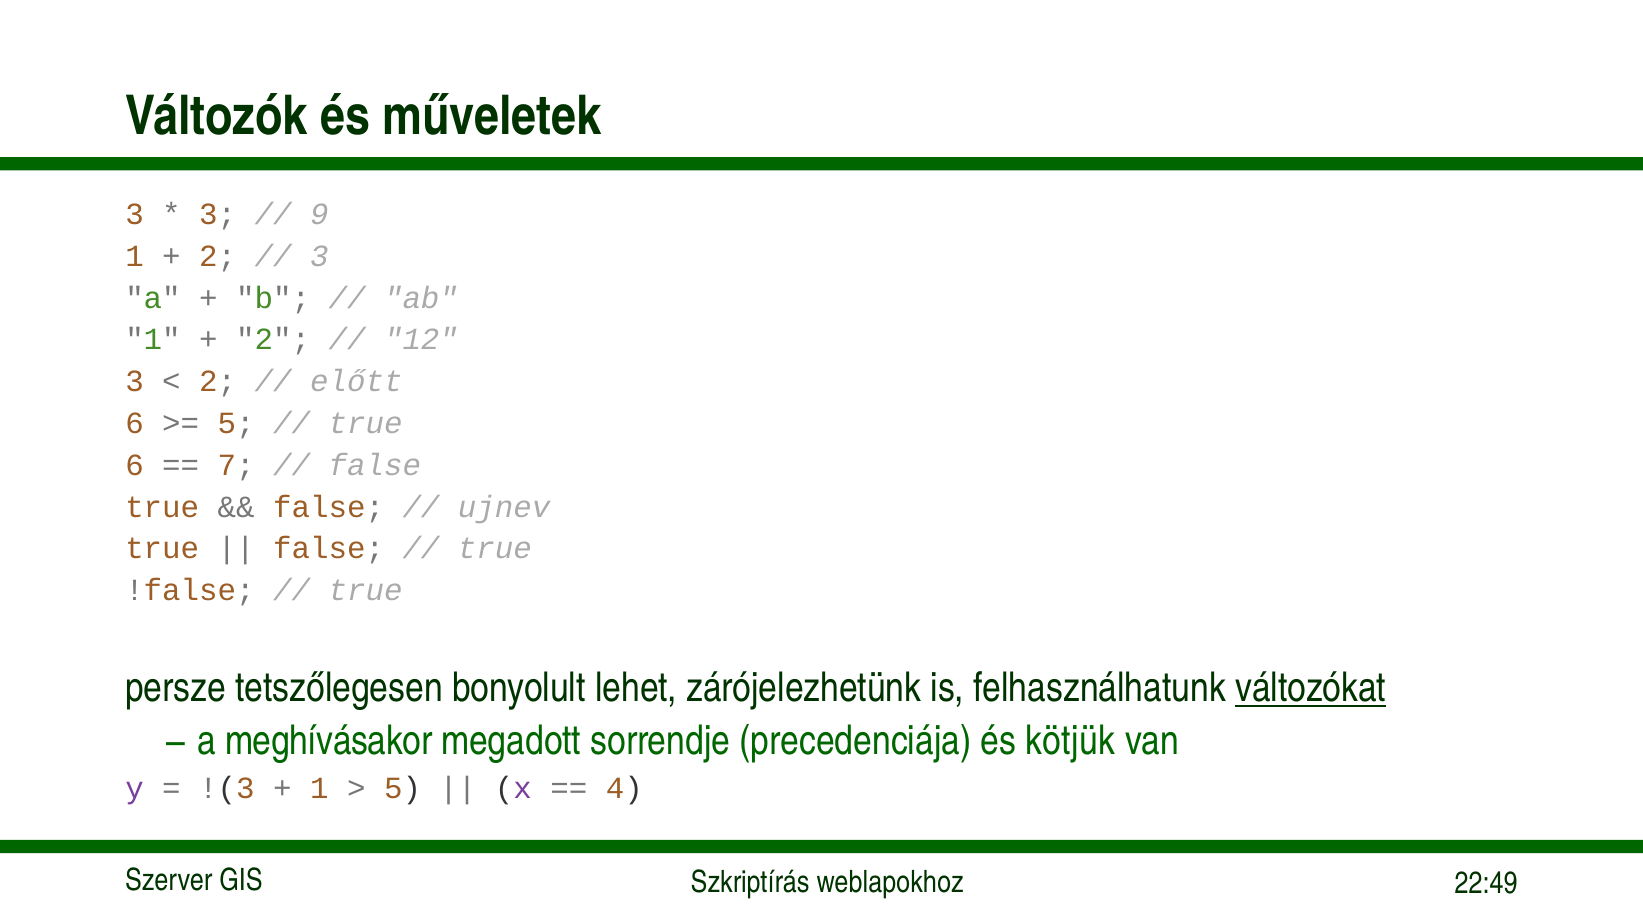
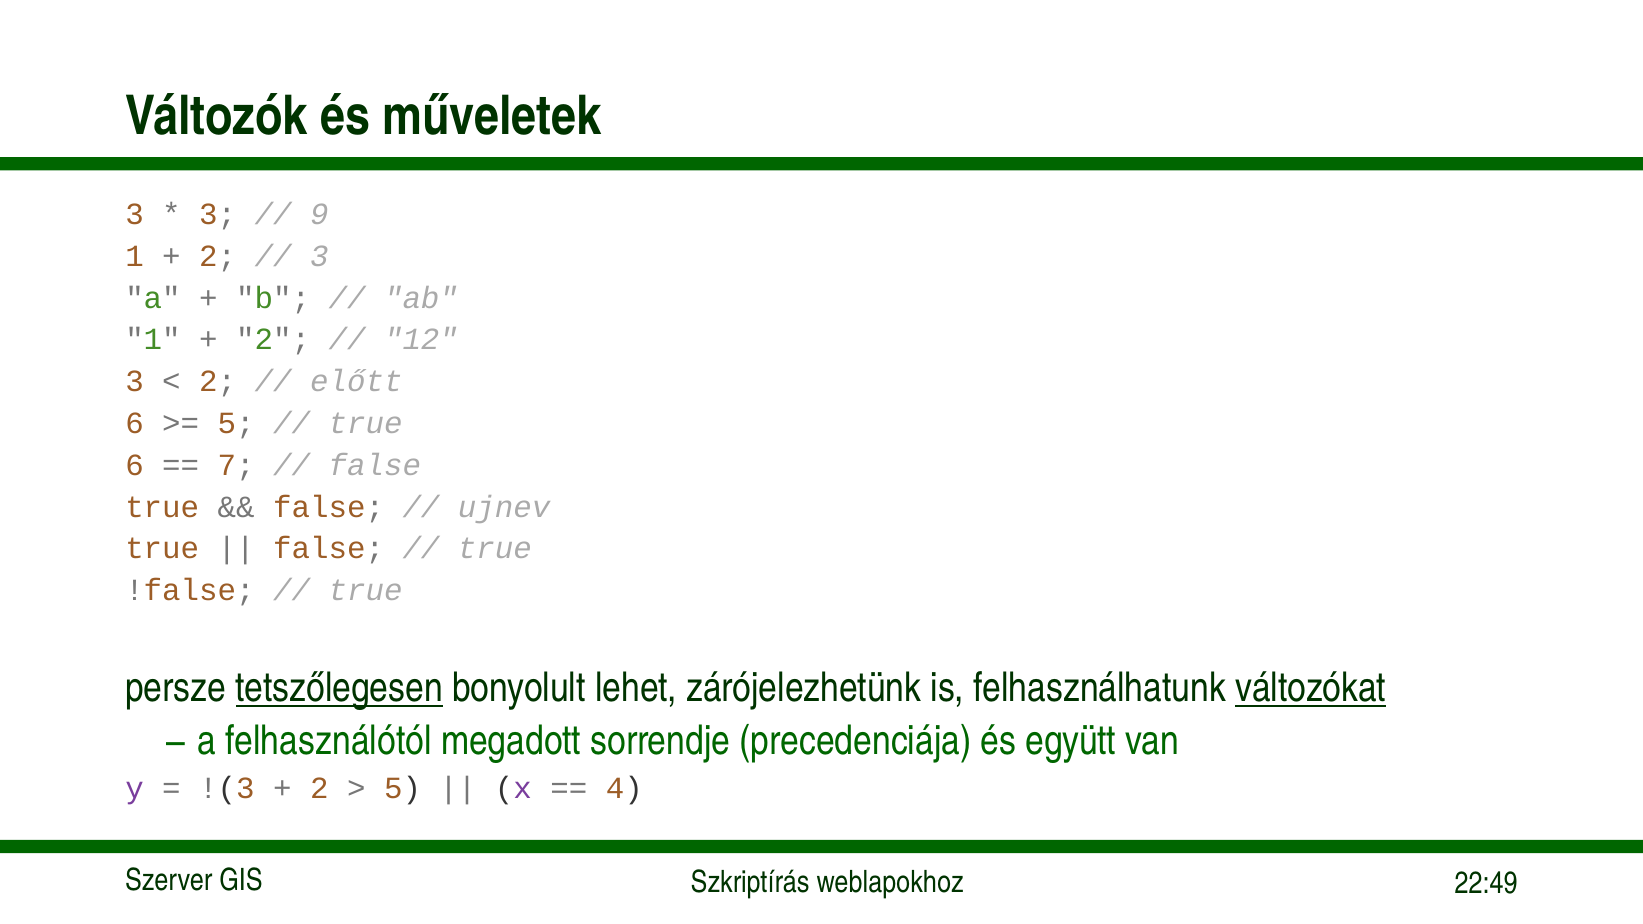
tetszőlegesen underline: none -> present (339, 688)
meghívásakor: meghívásakor -> felhasználótól (329, 741)
kötjük: kötjük -> együtt (1071, 741)
1: 1 -> 2 (319, 789)
